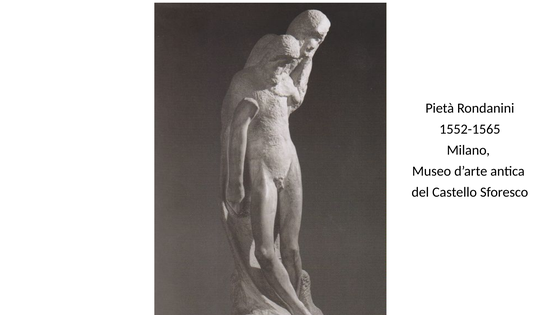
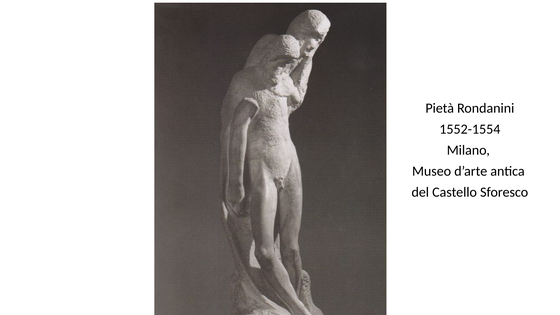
1552-1565: 1552-1565 -> 1552-1554 (470, 129)
